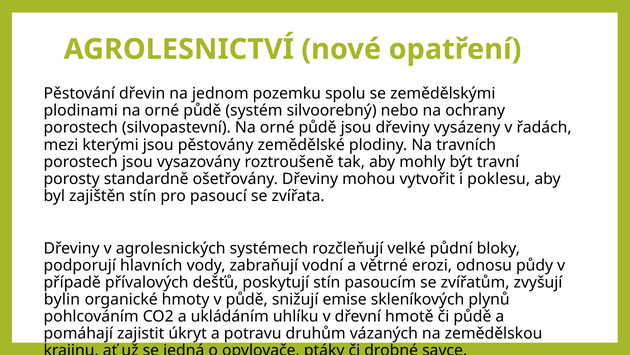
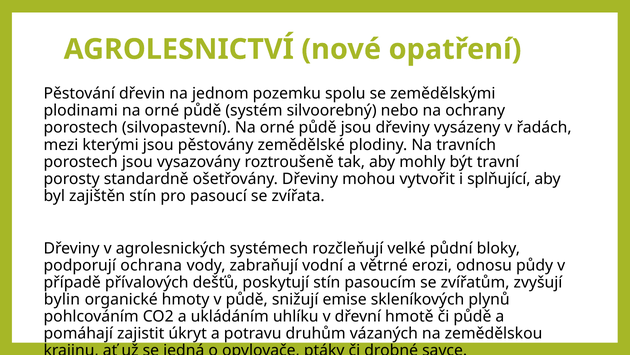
poklesu: poklesu -> splňující (499, 179)
hlavních: hlavních -> ochrana (151, 265)
